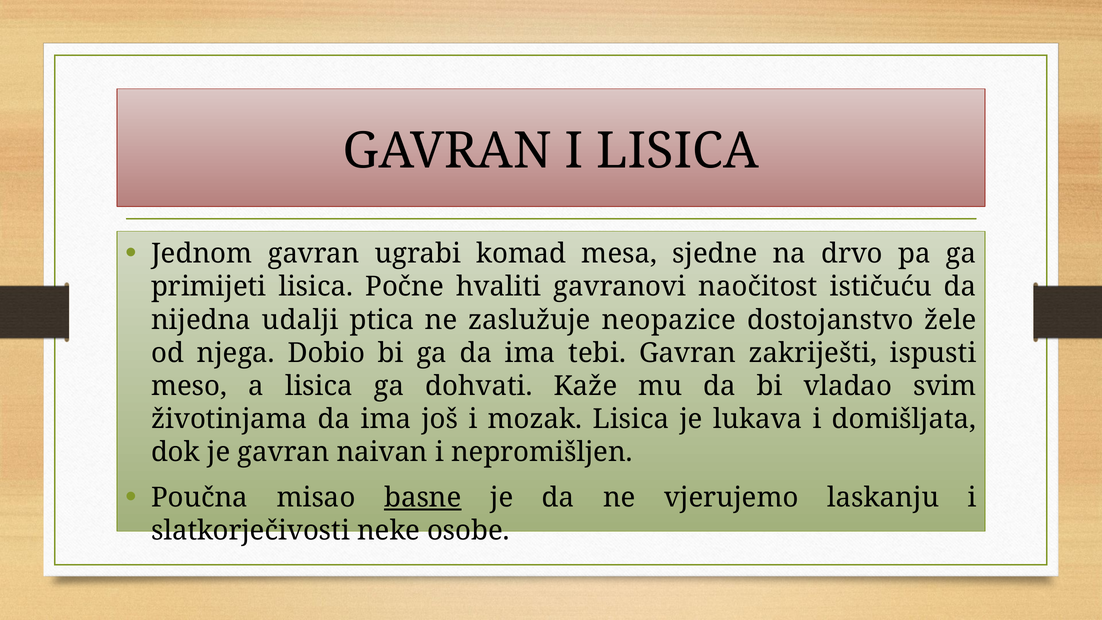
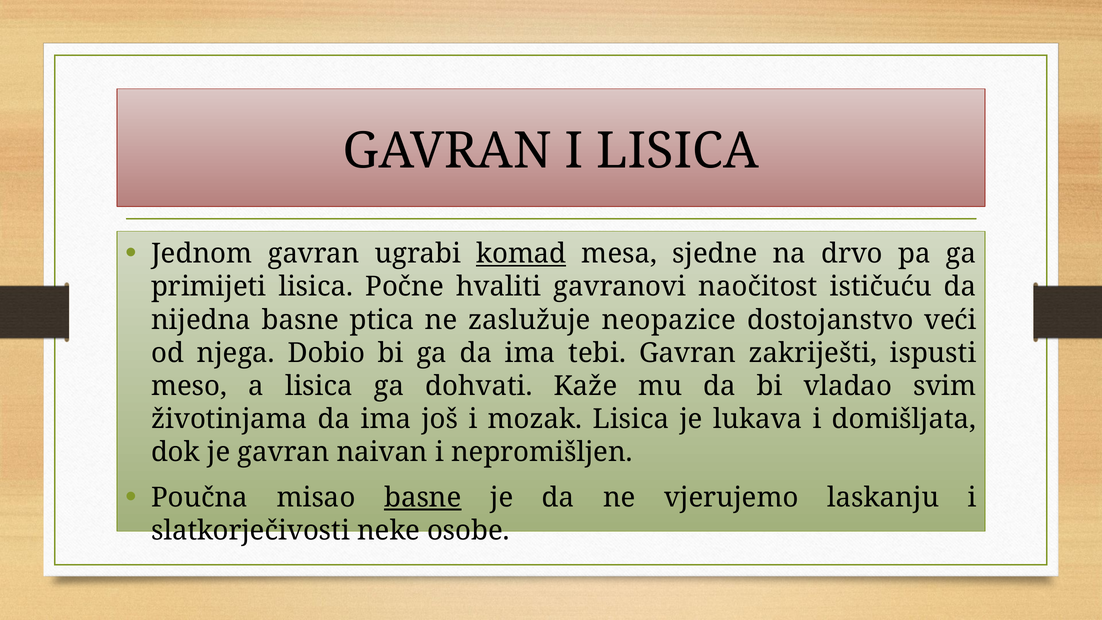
komad underline: none -> present (521, 254)
nijedna udalji: udalji -> basne (300, 320)
žele: žele -> veći (950, 320)
